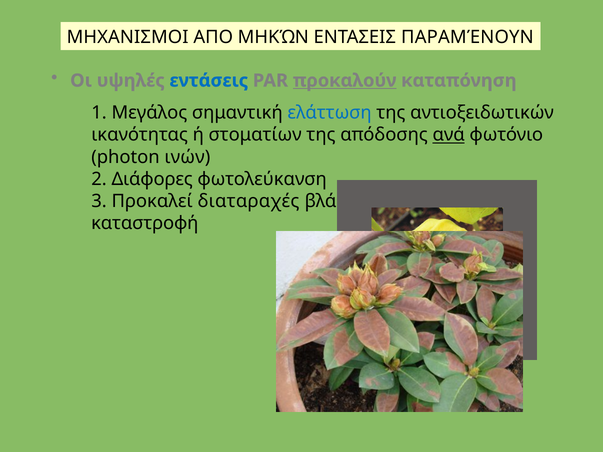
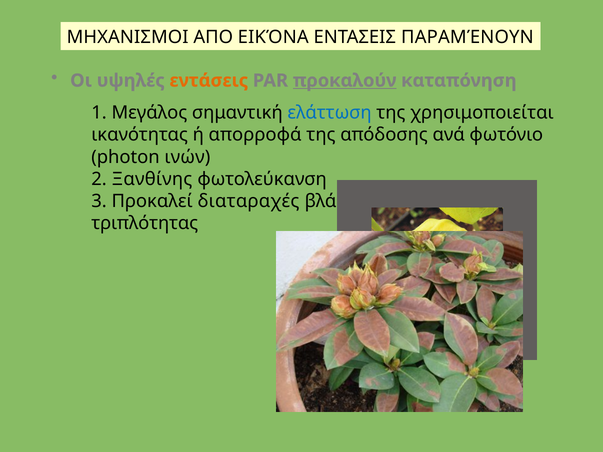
ΜΗΚΏΝ: ΜΗΚΏΝ -> ΕΙΚΌΝΑ (273, 37)
εντάσεις colour: blue -> orange (209, 81)
αντιοξειδωτικών: αντιοξειδωτικών -> χρησιμοποιείται (482, 113)
στοματίων: στοματίων -> απορροφά (255, 135)
ανά underline: present -> none (449, 135)
Διάφορες: Διάφορες -> Ξανθίνης (152, 179)
καταστροφή: καταστροφή -> τριπλότητας (145, 223)
